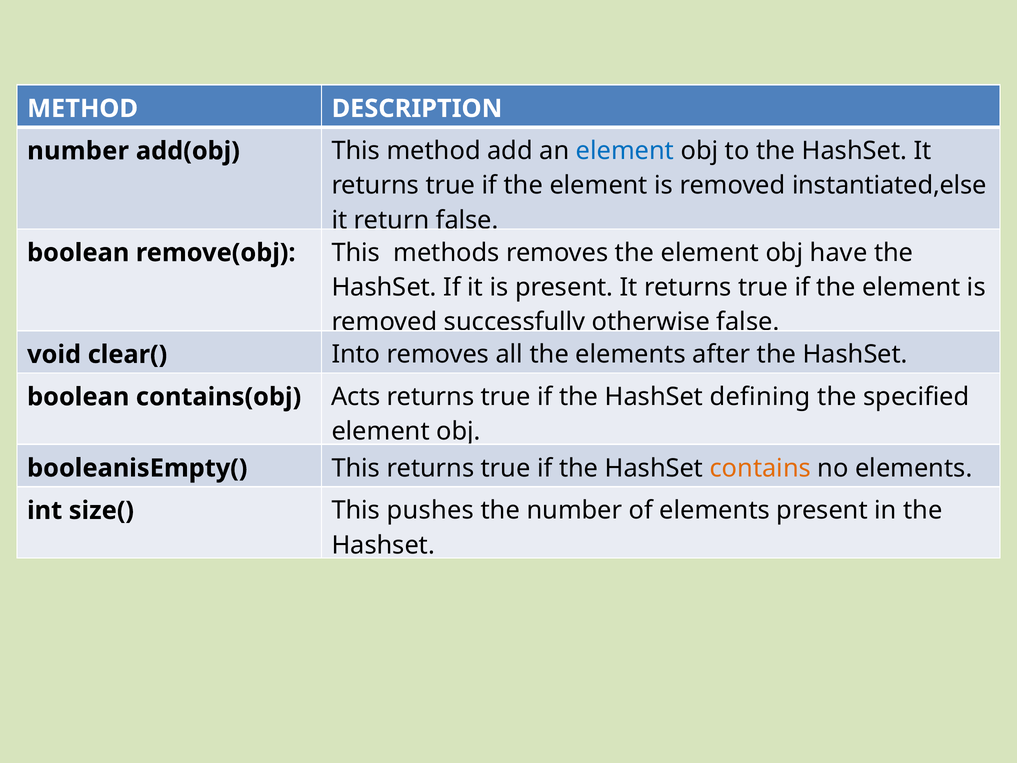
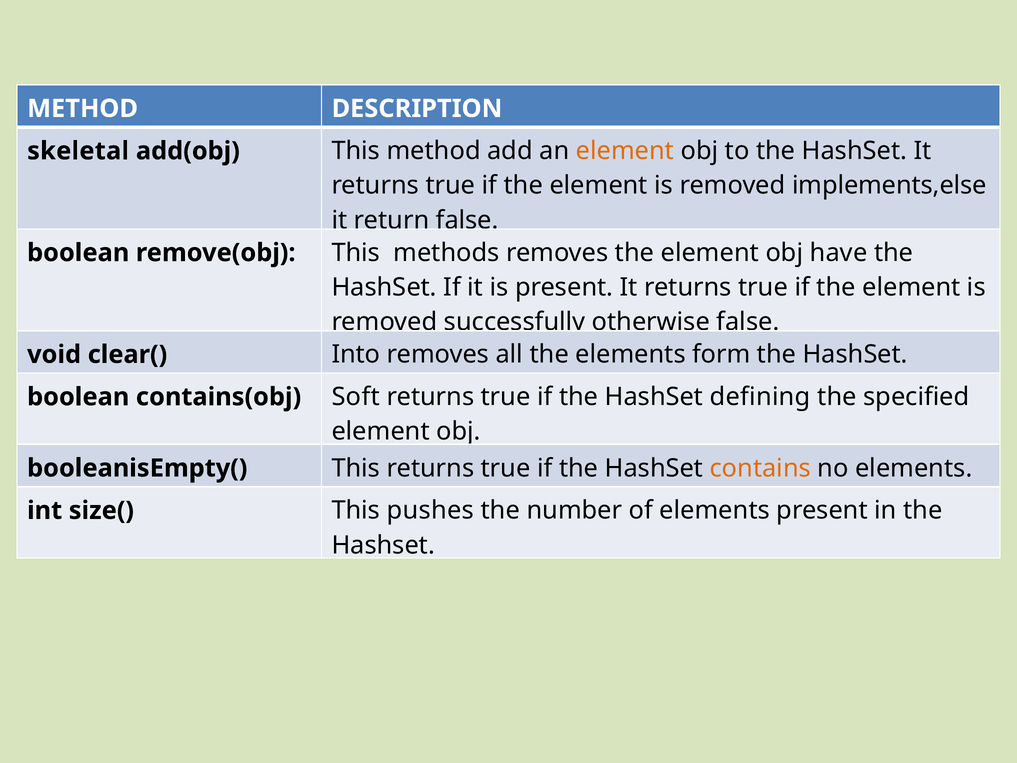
number: number -> skeletal (78, 151)
element colour: blue -> orange (625, 151)
instantiated,else: instantiated,else -> implements,else (889, 186)
after: after -> form (721, 354)
Acts: Acts -> Soft (356, 397)
